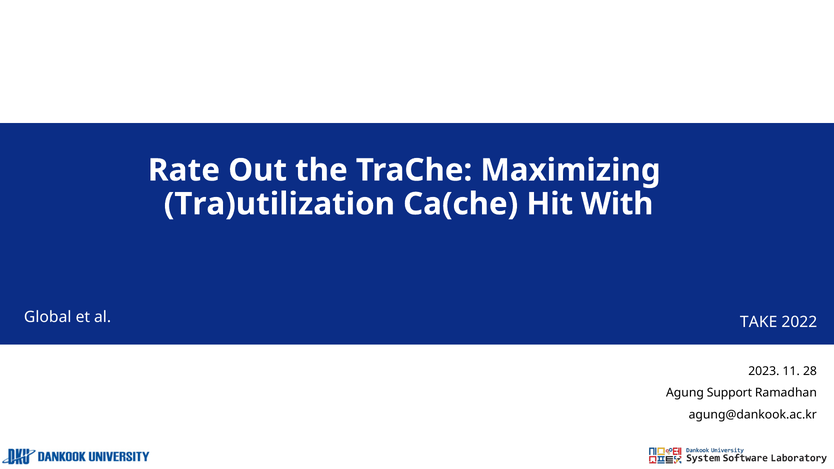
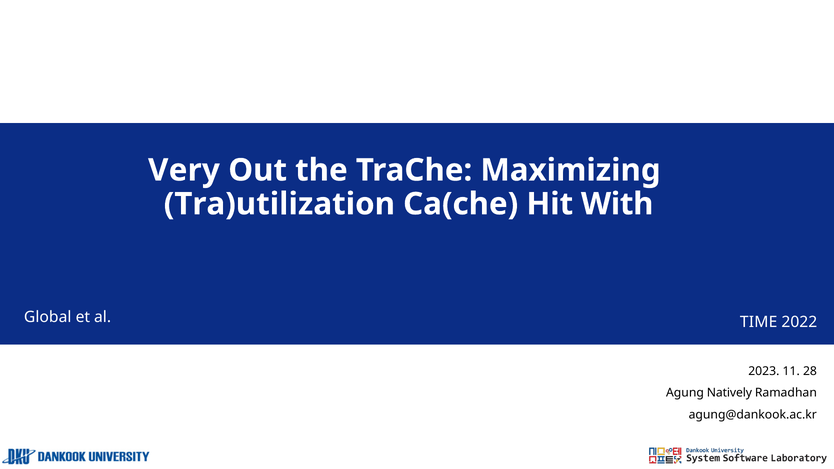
Rate: Rate -> Very (184, 170)
TAKE: TAKE -> TIME (759, 322)
Support: Support -> Natively (729, 393)
